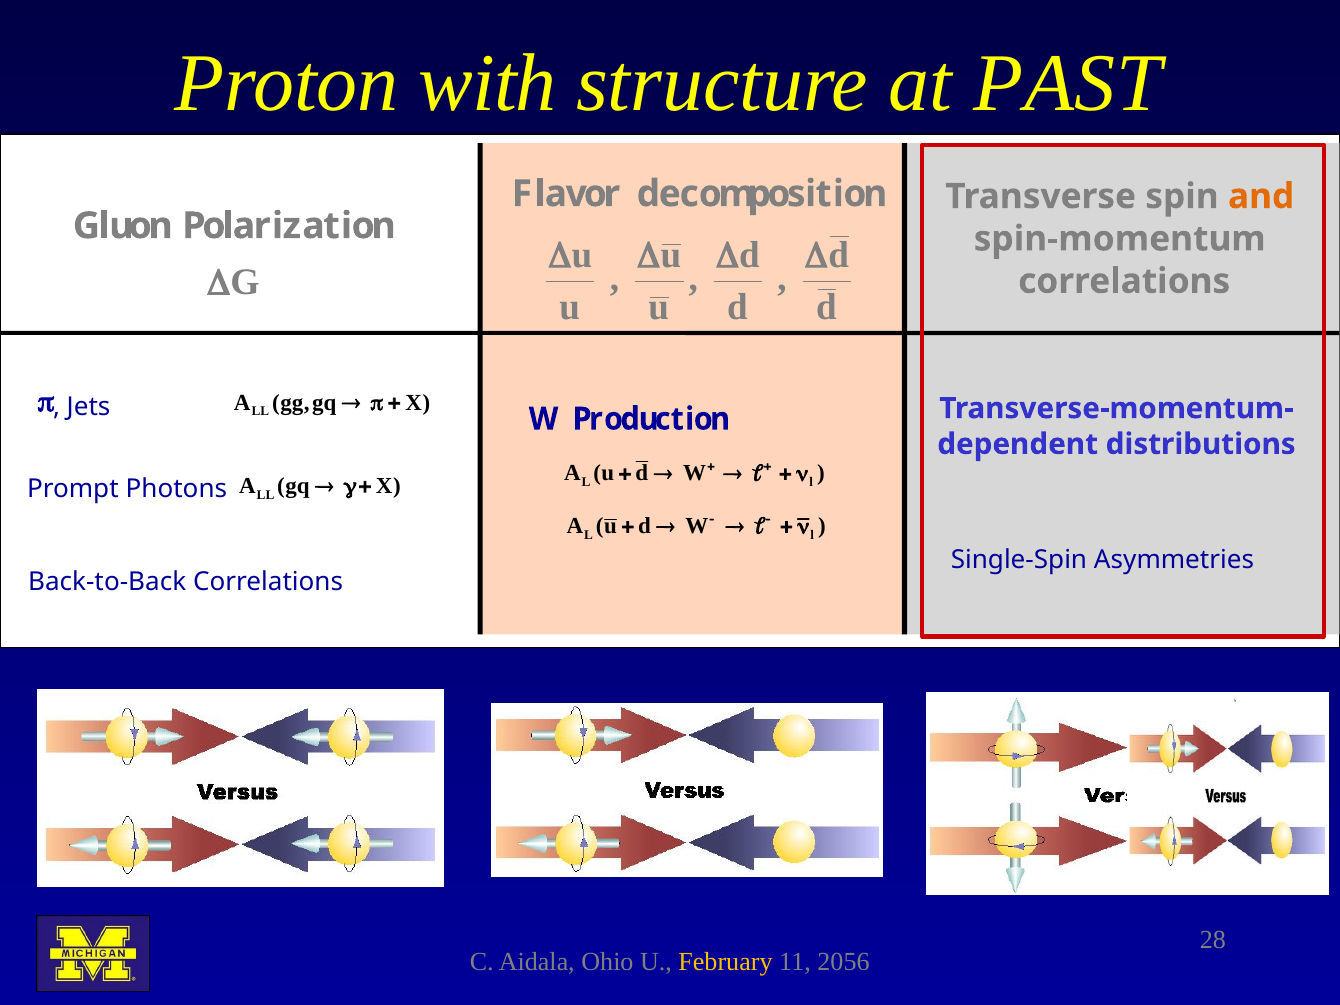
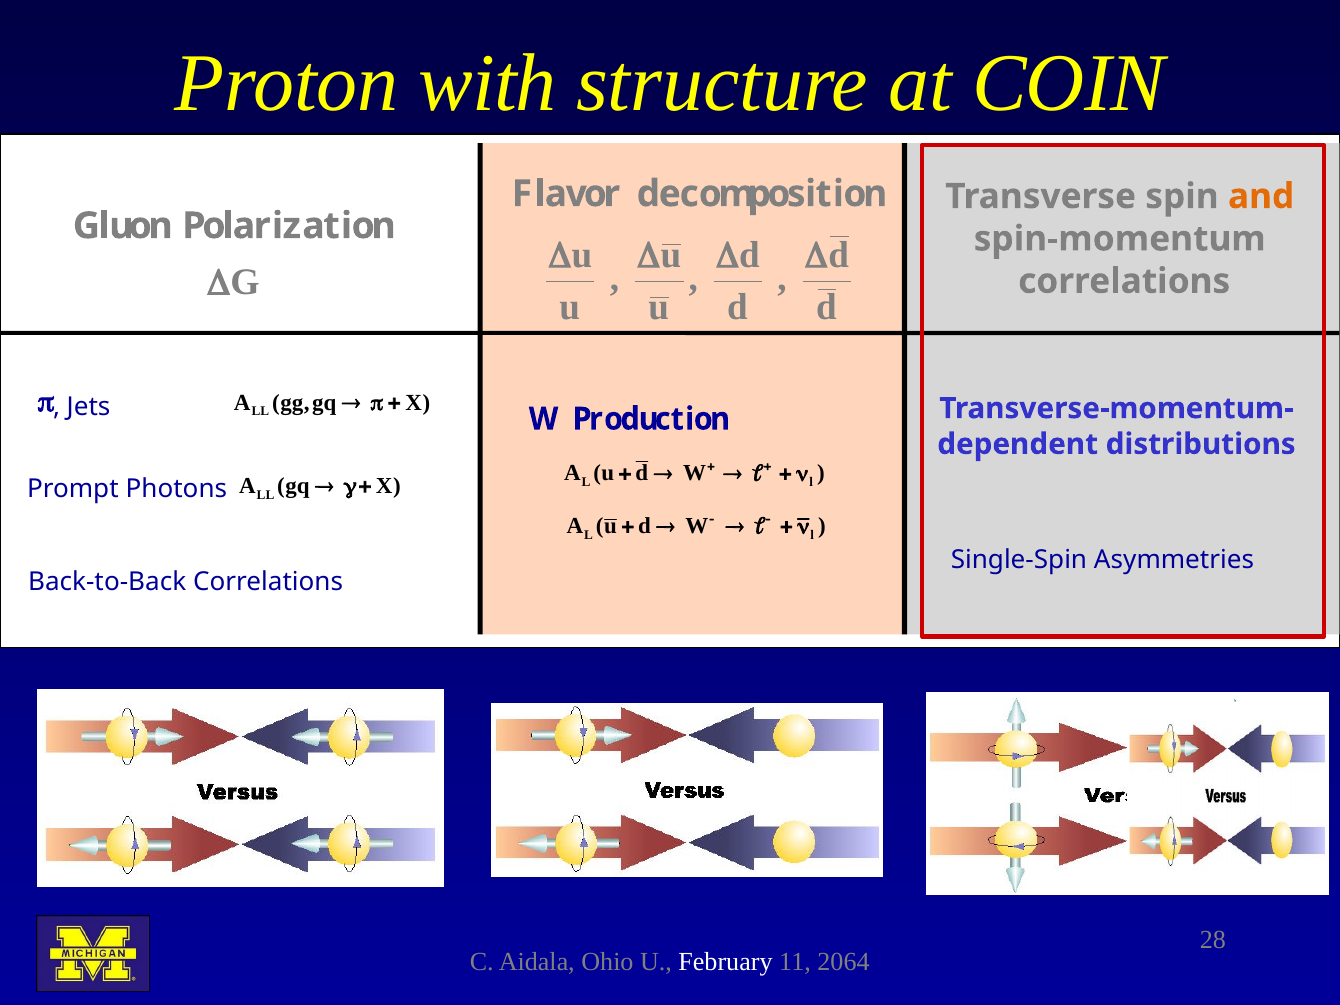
PAST: PAST -> COIN (1069, 84)
February colour: yellow -> white (725, 962)
2056: 2056 -> 2064 (844, 962)
